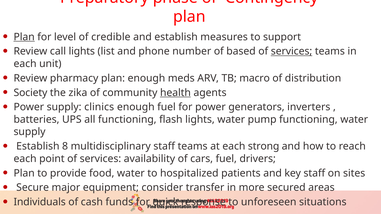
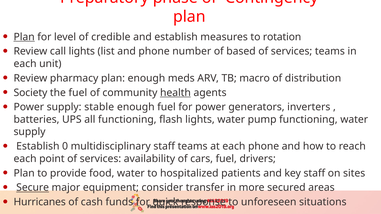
support: support -> rotation (282, 37)
services underline: present -> none (292, 51)
the zika: zika -> fuel (78, 93)
clinics: clinics -> stable (99, 107)
8: 8 -> 0 (65, 147)
each strong: strong -> phone (264, 147)
Secure underline: none -> present (33, 188)
Individuals: Individuals -> Hurricanes (40, 202)
